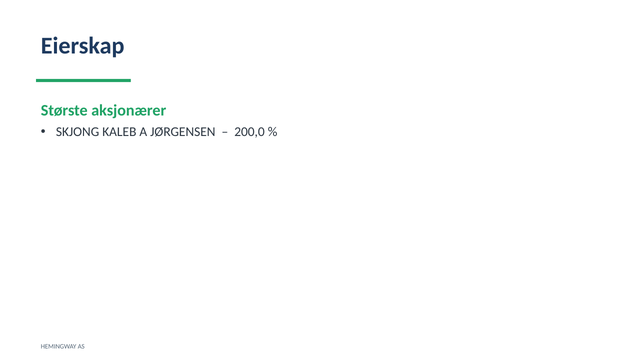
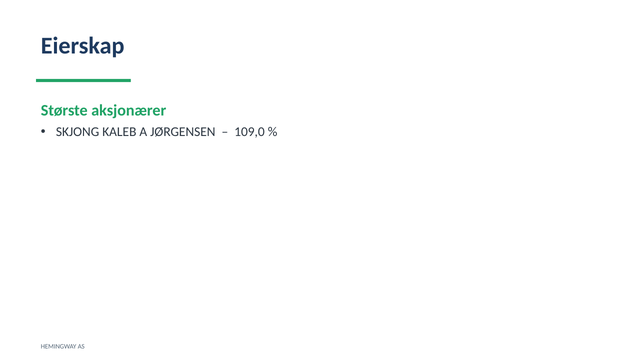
200,0: 200,0 -> 109,0 (250, 132)
